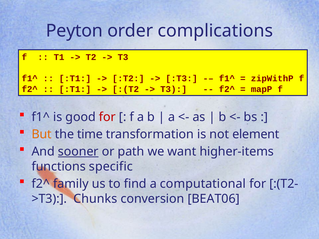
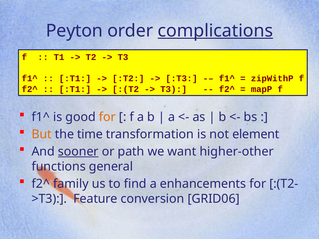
complications underline: none -> present (215, 31)
for colour: red -> orange (107, 117)
higher-items: higher-items -> higher-other (237, 152)
specific: specific -> general (111, 167)
computational: computational -> enhancements (203, 184)
Chunks: Chunks -> Feature (95, 199)
BEAT06: BEAT06 -> GRID06 (214, 199)
